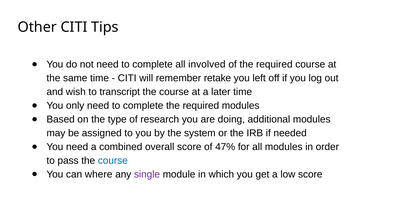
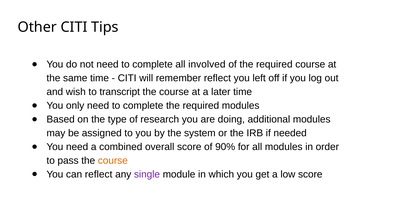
remember retake: retake -> reflect (217, 78)
47%: 47% -> 90% (225, 147)
course colour: blue -> orange (113, 160)
can where: where -> reflect (99, 174)
